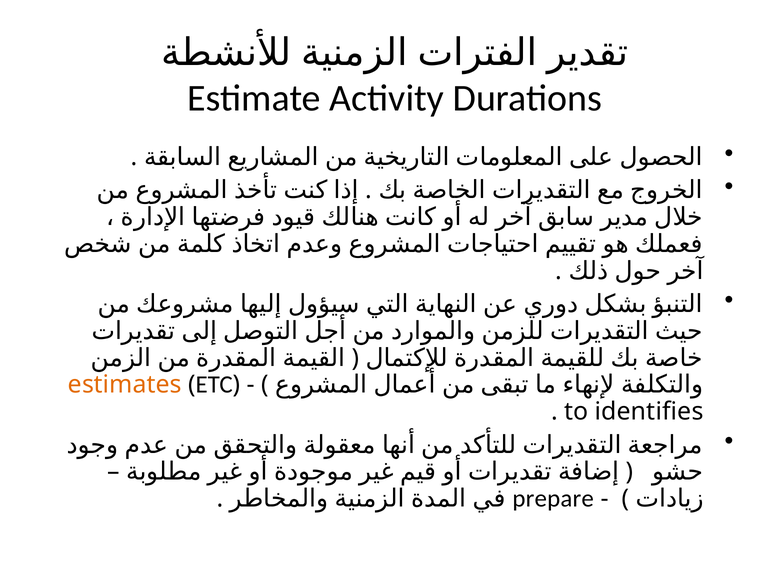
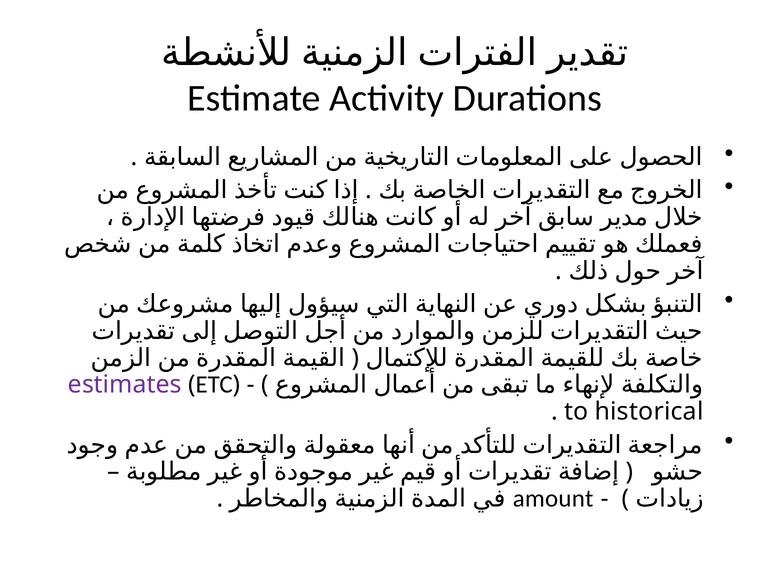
estimates colour: orange -> purple (125, 385)
identifies: identifies -> historical (649, 412)
prepare: prepare -> amount (553, 499)
